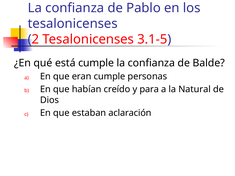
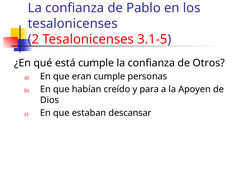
Balde: Balde -> Otros (209, 63)
Natural: Natural -> Apoyen (195, 89)
aclaración: aclaración -> descansar (130, 113)
